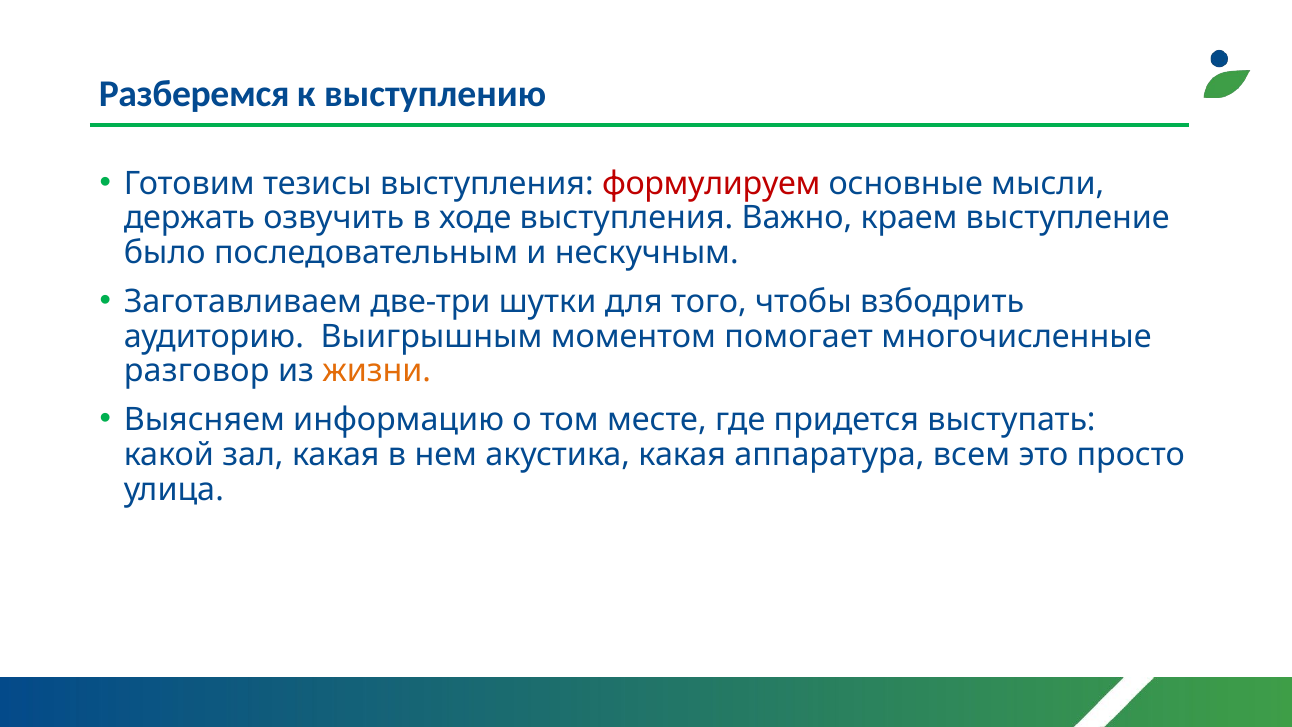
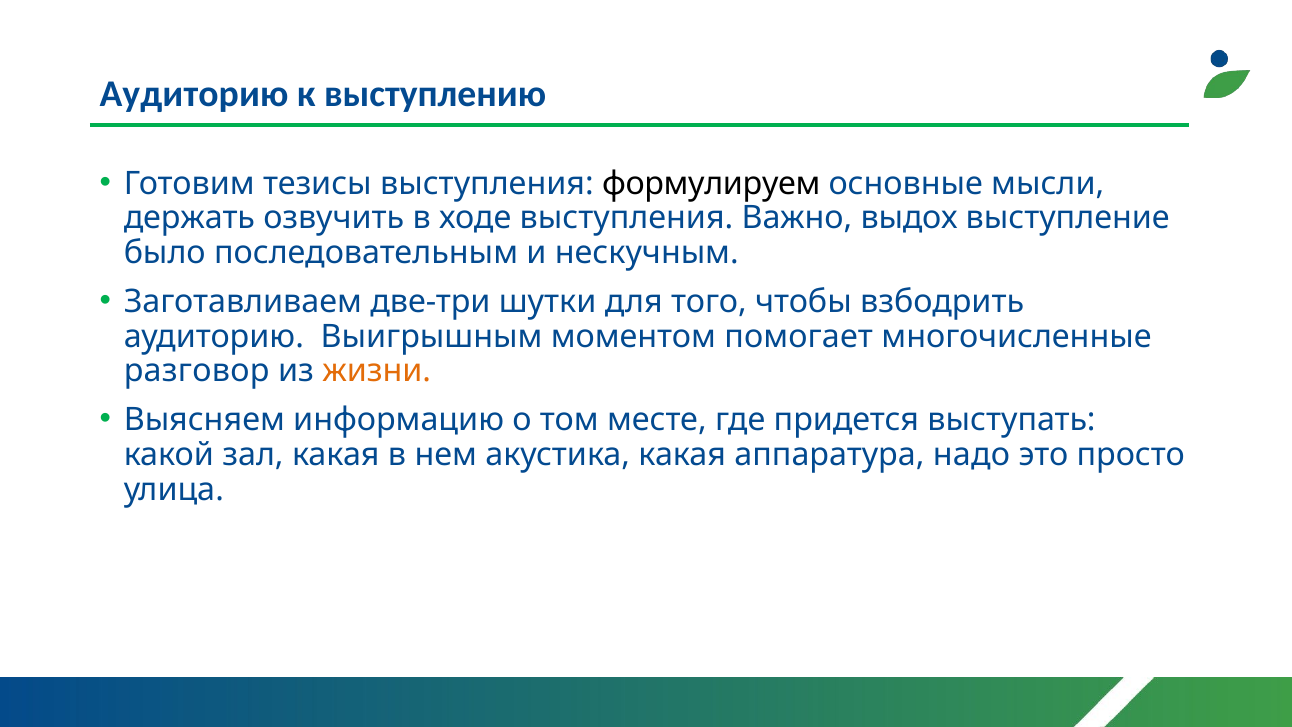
Разберемся: Разберемся -> Аудиторию (194, 94)
формулируем colour: red -> black (711, 183)
краем: краем -> выдох (909, 218)
всем: всем -> надо (971, 454)
